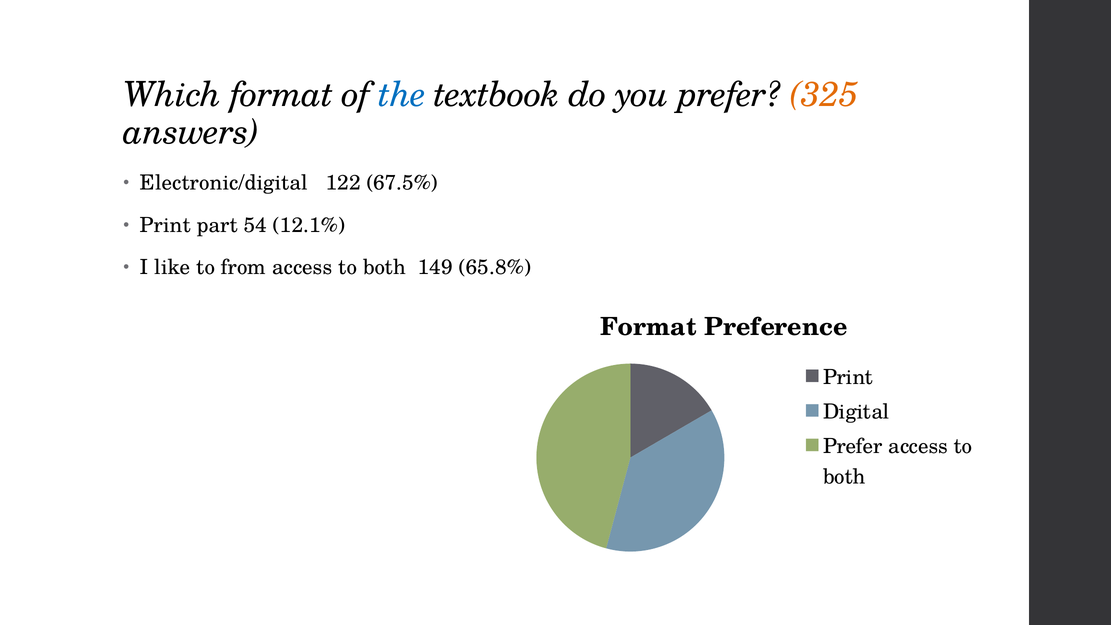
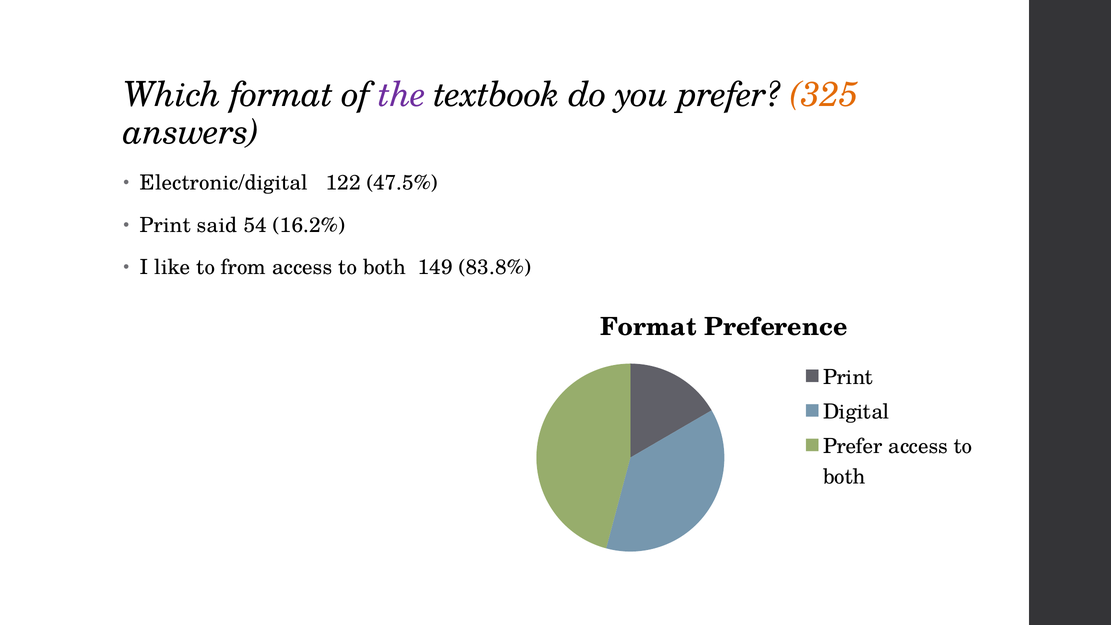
the colour: blue -> purple (402, 95)
67.5%: 67.5% -> 47.5% (402, 183)
part: part -> said (217, 225)
12.1%: 12.1% -> 16.2% (309, 225)
65.8%: 65.8% -> 83.8% (495, 268)
